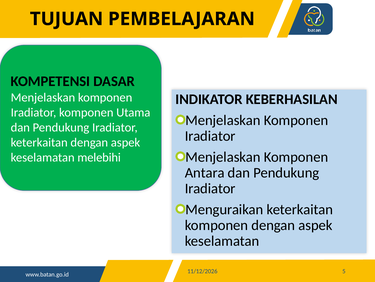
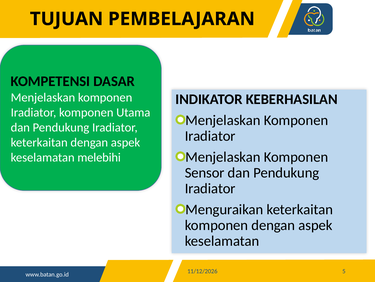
Antara: Antara -> Sensor (205, 172)
